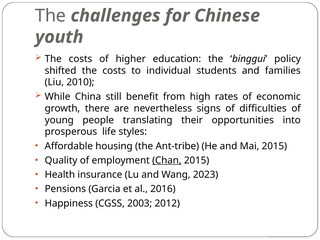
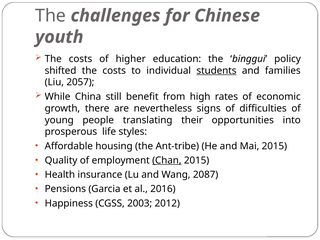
students underline: none -> present (216, 71)
2010: 2010 -> 2057 (80, 82)
2023: 2023 -> 2087 (206, 175)
